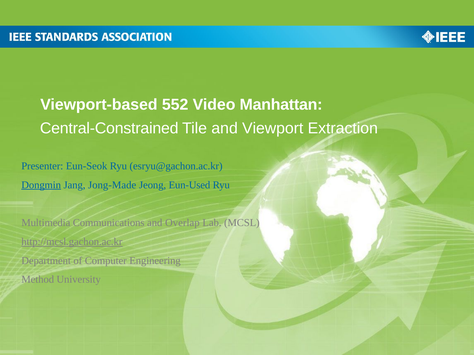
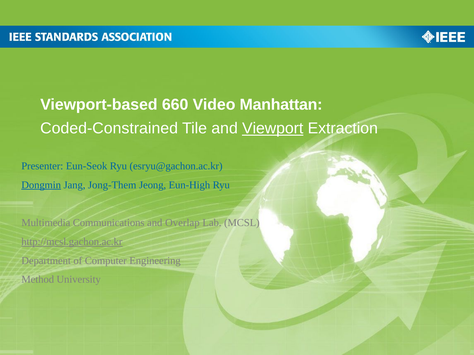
552: 552 -> 660 (175, 105)
Central-Constrained: Central-Constrained -> Coded-Constrained (109, 128)
Viewport underline: none -> present (273, 128)
Jong-Made: Jong-Made -> Jong-Them (112, 185)
Eun-Used: Eun-Used -> Eun-High (189, 185)
